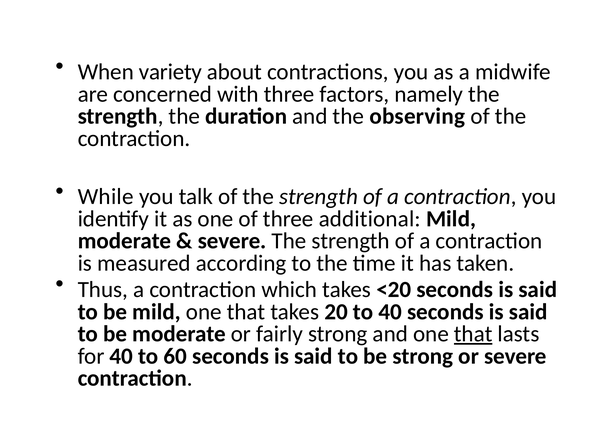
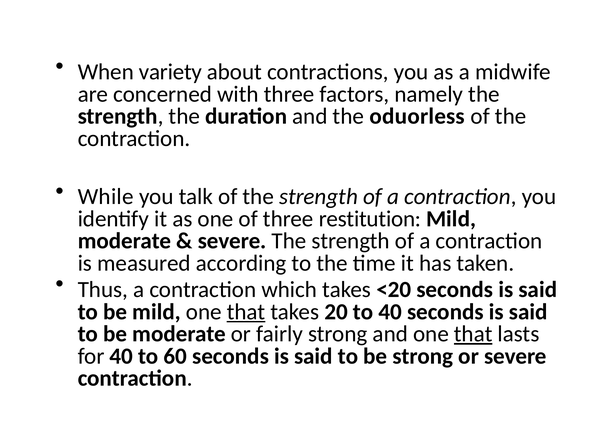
observing: observing -> oduorless (417, 116)
additional: additional -> restitution (370, 219)
that underline: none -> present (246, 312)
